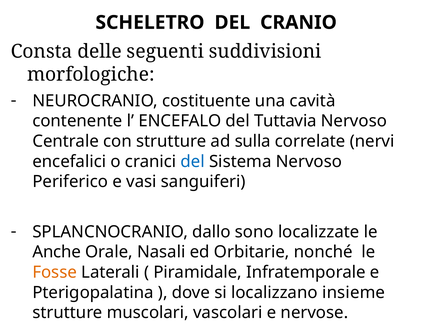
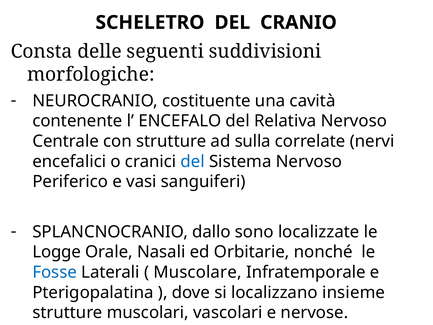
Tuttavia: Tuttavia -> Relativa (285, 121)
Anche: Anche -> Logge (57, 252)
Fosse colour: orange -> blue (55, 272)
Piramidale: Piramidale -> Muscolare (197, 272)
